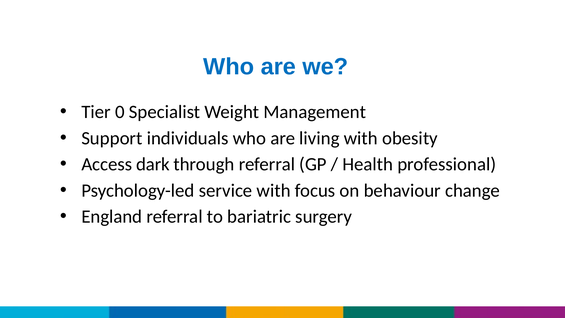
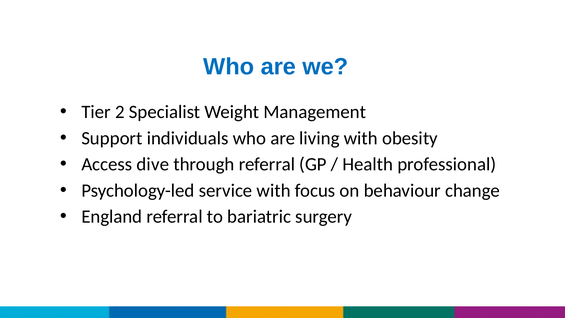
0: 0 -> 2 (120, 112)
dark: dark -> dive (153, 164)
